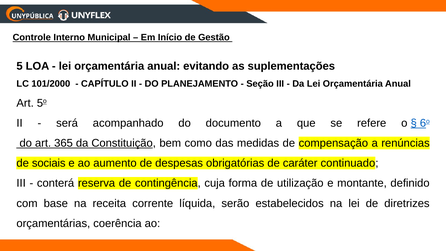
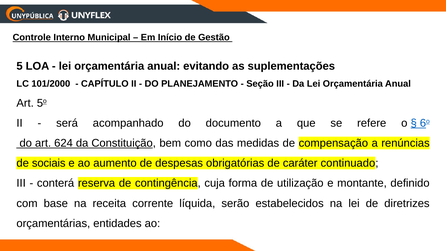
365: 365 -> 624 (64, 143)
coerência: coerência -> entidades (117, 223)
